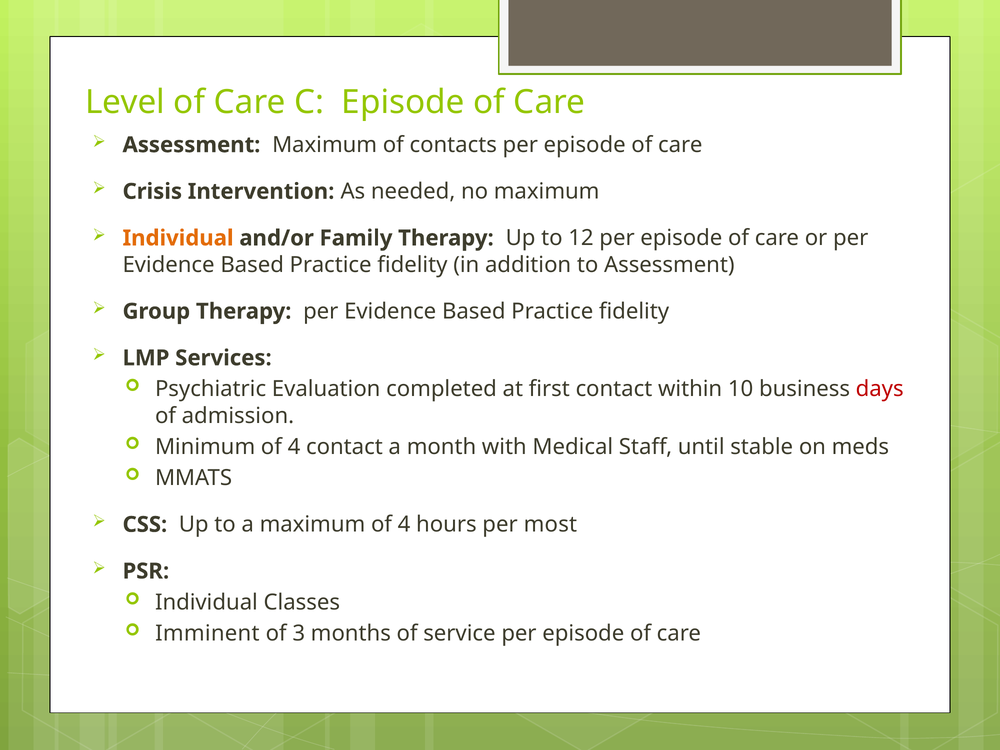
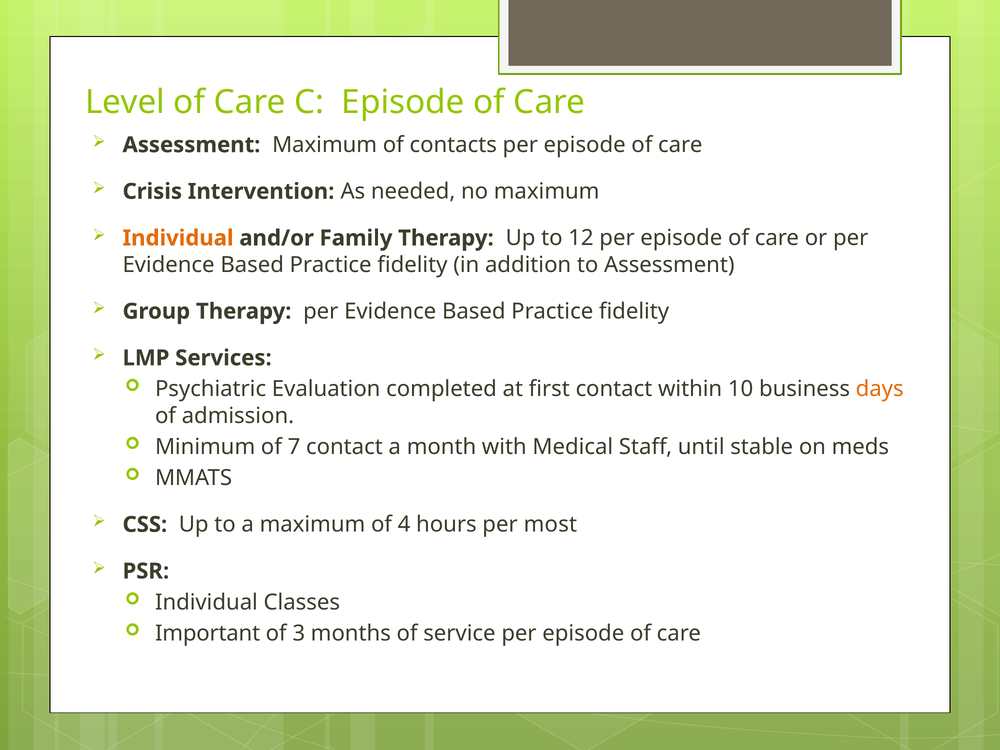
days colour: red -> orange (880, 389)
Minimum of 4: 4 -> 7 (294, 447)
Imminent: Imminent -> Important (208, 633)
